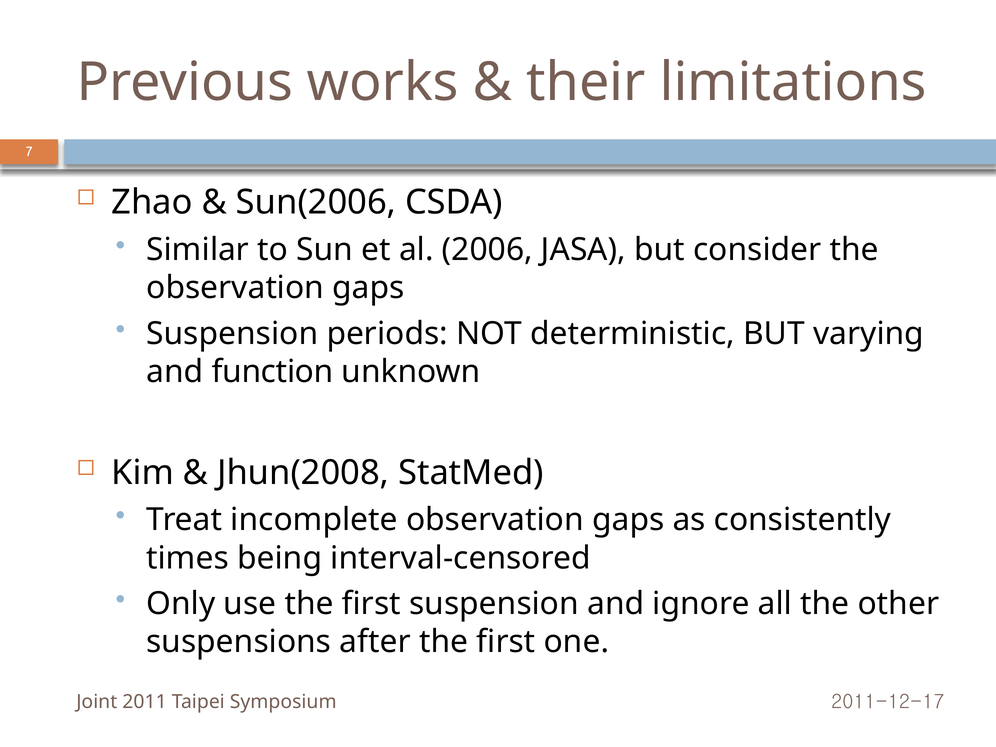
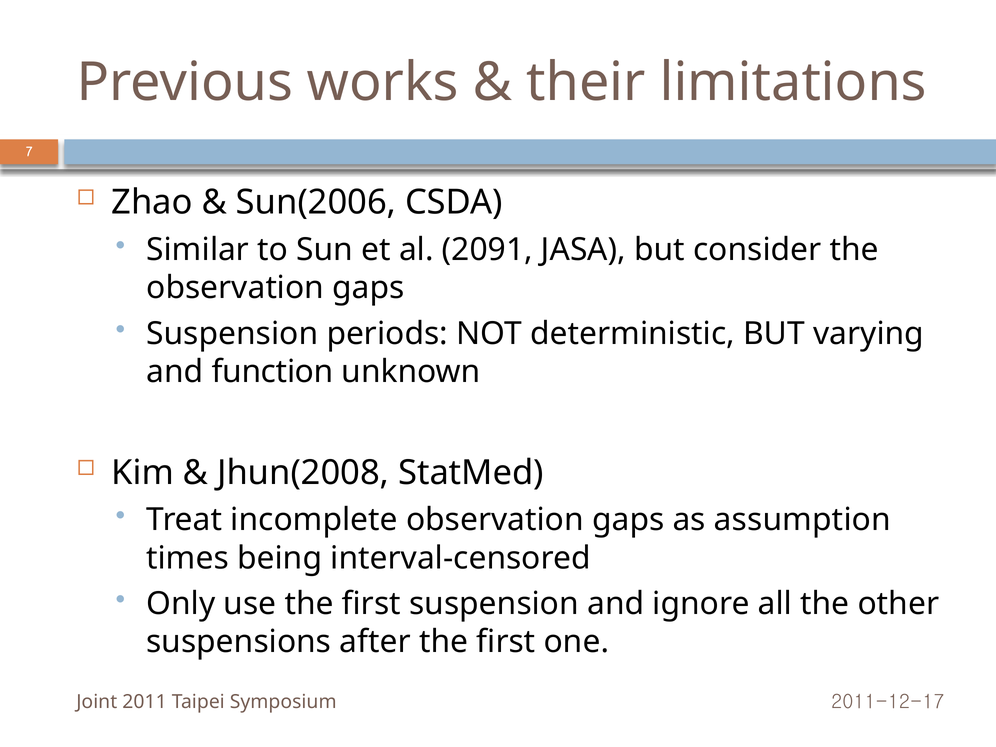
2006: 2006 -> 2091 (487, 250)
consistently: consistently -> assumption (802, 520)
